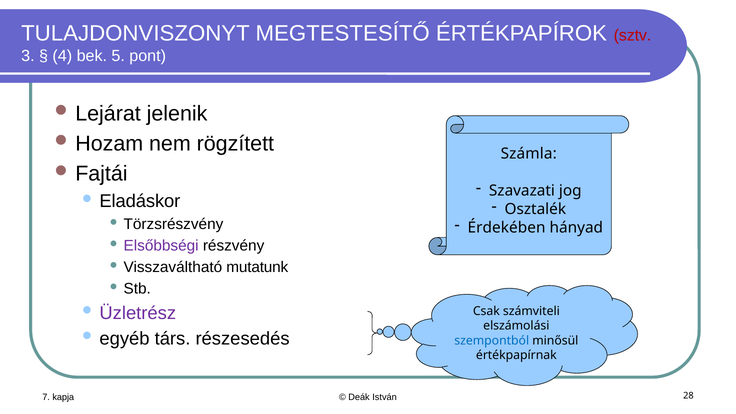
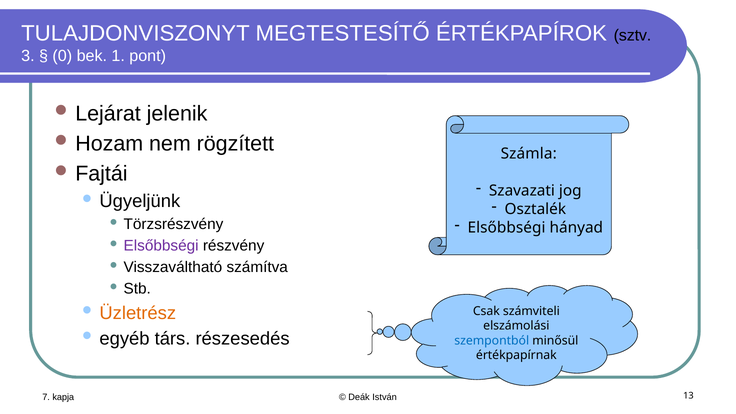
sztv colour: red -> black (632, 35)
4: 4 -> 0 (62, 56)
5: 5 -> 1 (118, 56)
Eladáskor: Eladáskor -> Ügyeljünk (140, 201)
Érdekében: Érdekében -> Elsőbbségi (507, 227)
mutatunk: mutatunk -> számítva (257, 267)
Üzletrész colour: purple -> orange (138, 313)
28: 28 -> 13 (688, 396)
